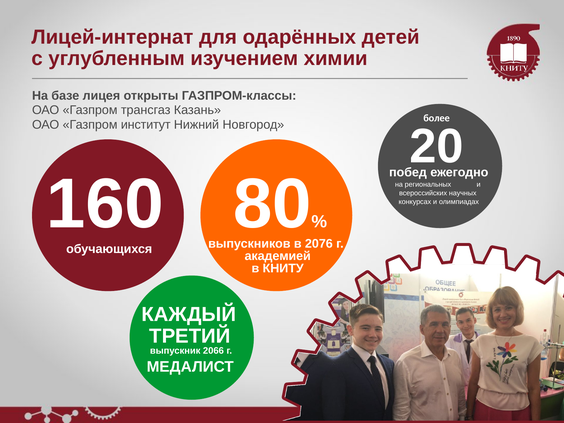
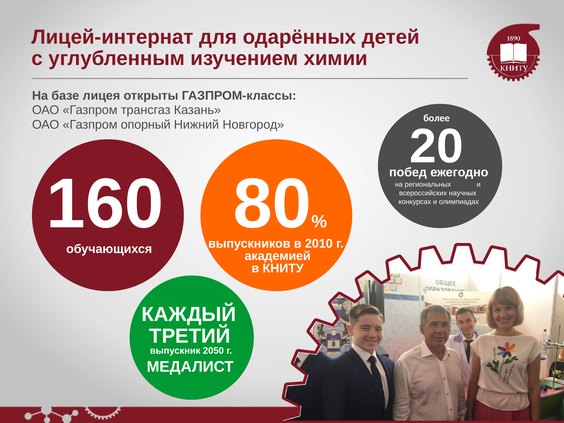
институт: институт -> опорный (146, 125)
2076: 2076 -> 2010 (319, 244)
2066: 2066 -> 2050 (213, 351)
